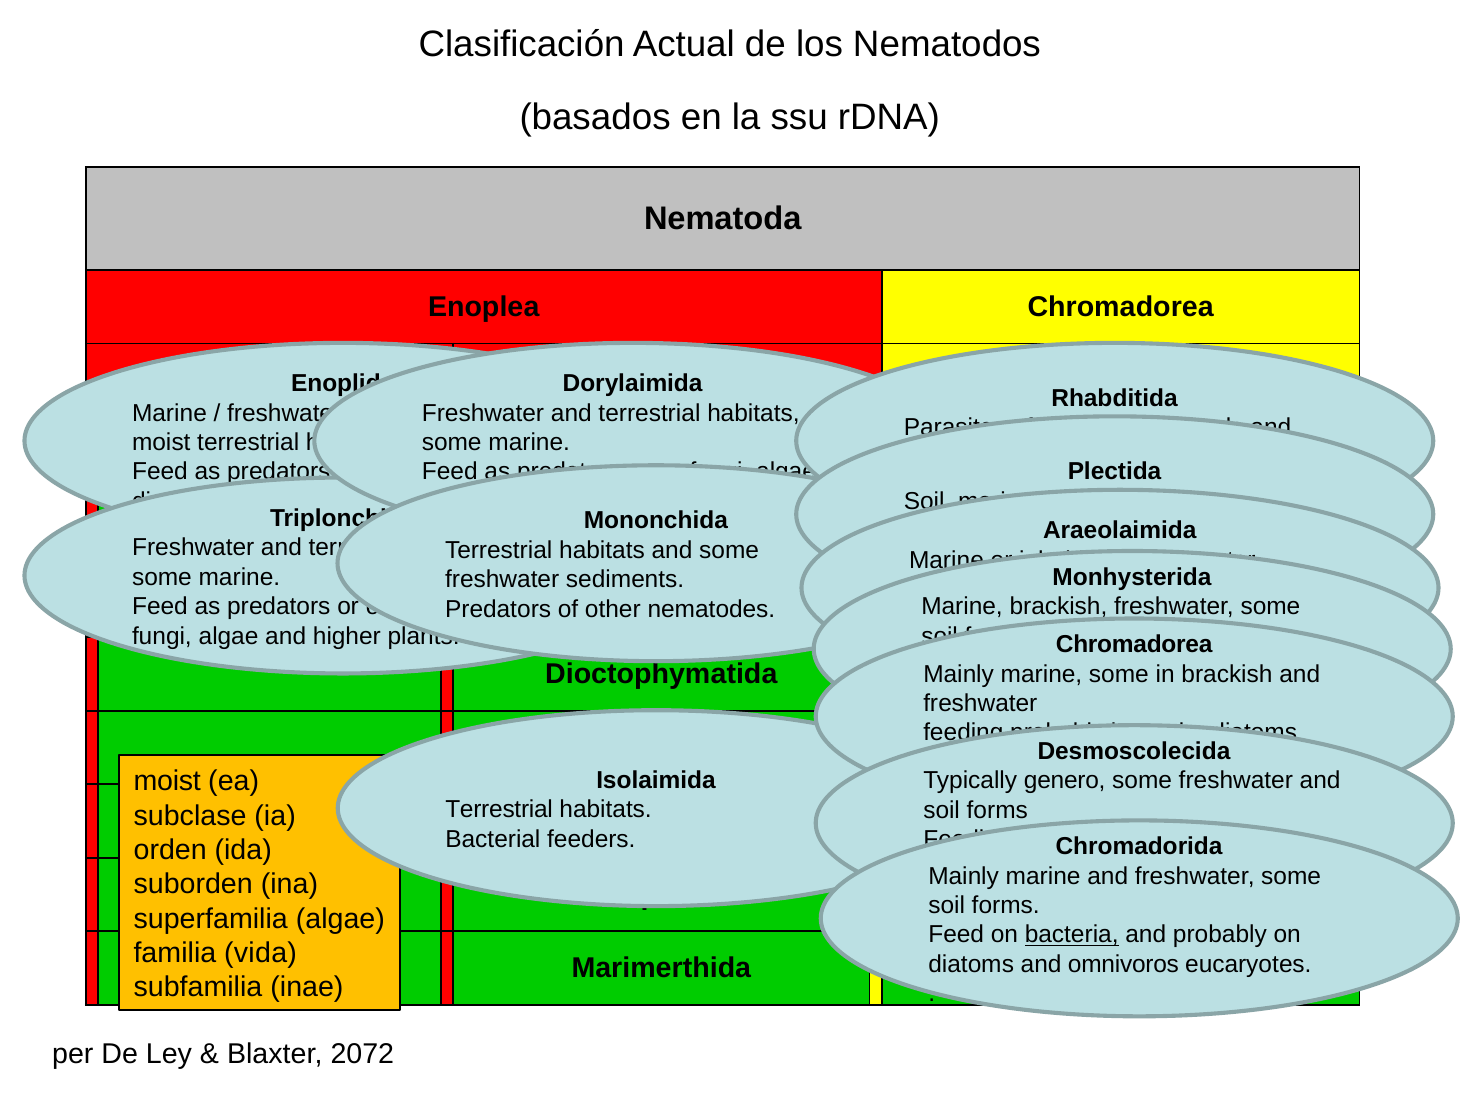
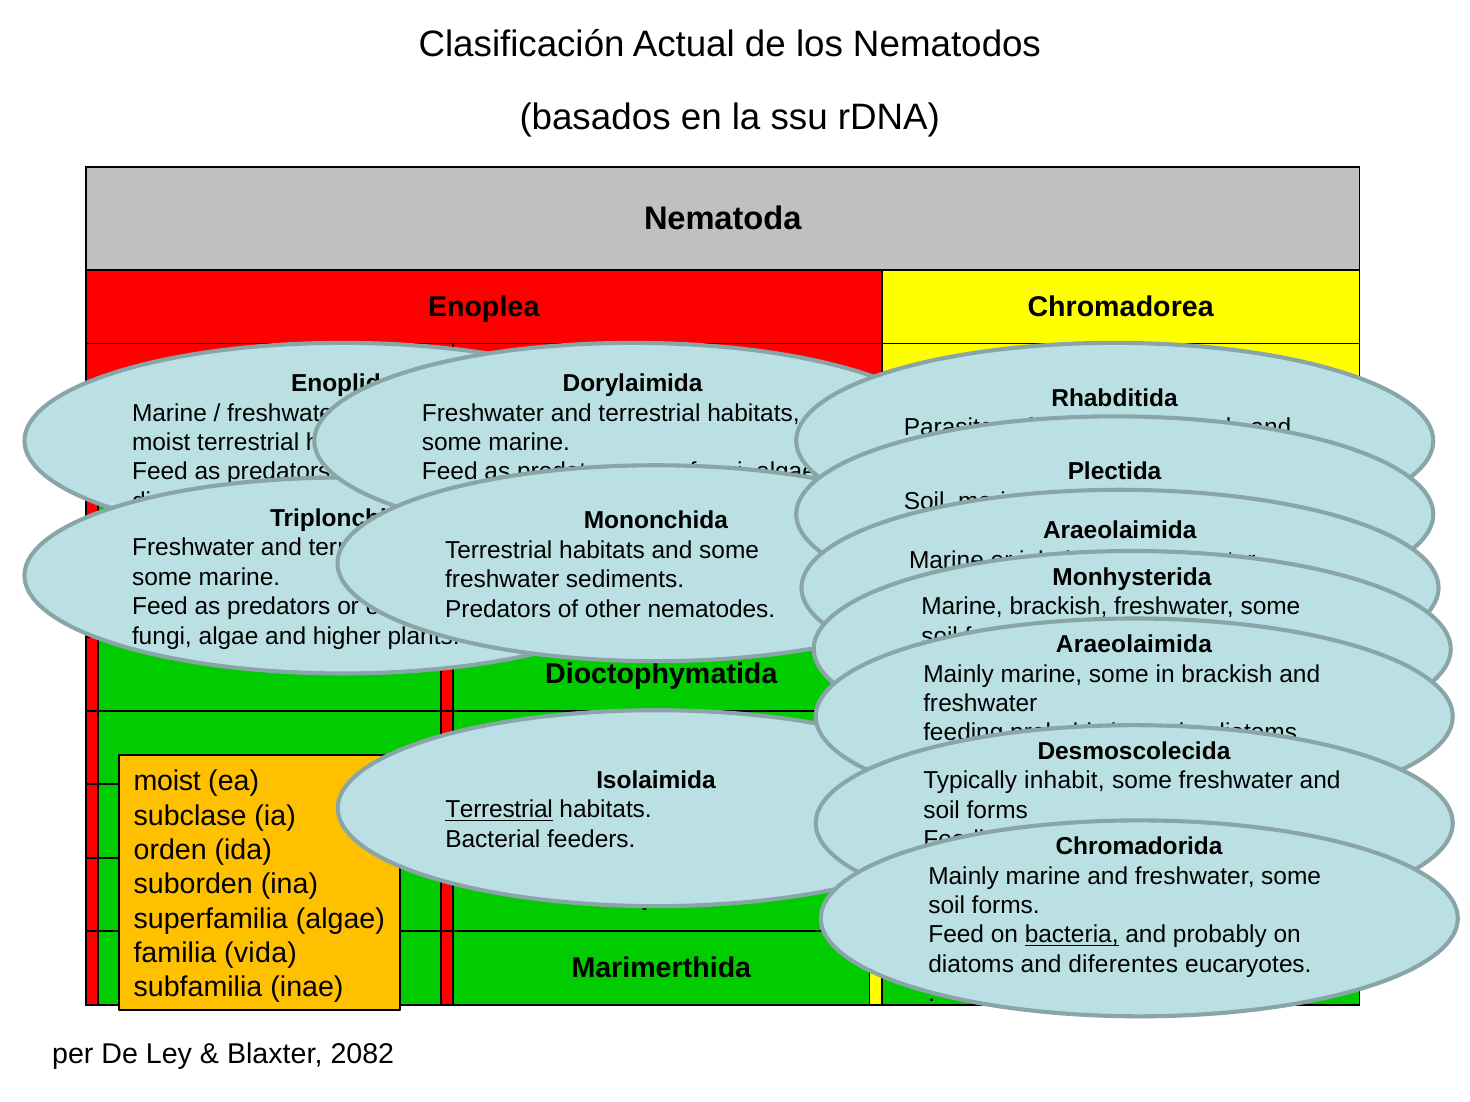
Chromadorea: Chromadorea -> Araeolaimida (1134, 645)
genero: genero -> inhabit (1064, 781)
Terrestrial underline: none -> present (499, 810)
omnivoros: omnivoros -> diferentes (1123, 965)
2072: 2072 -> 2082 (362, 1055)
